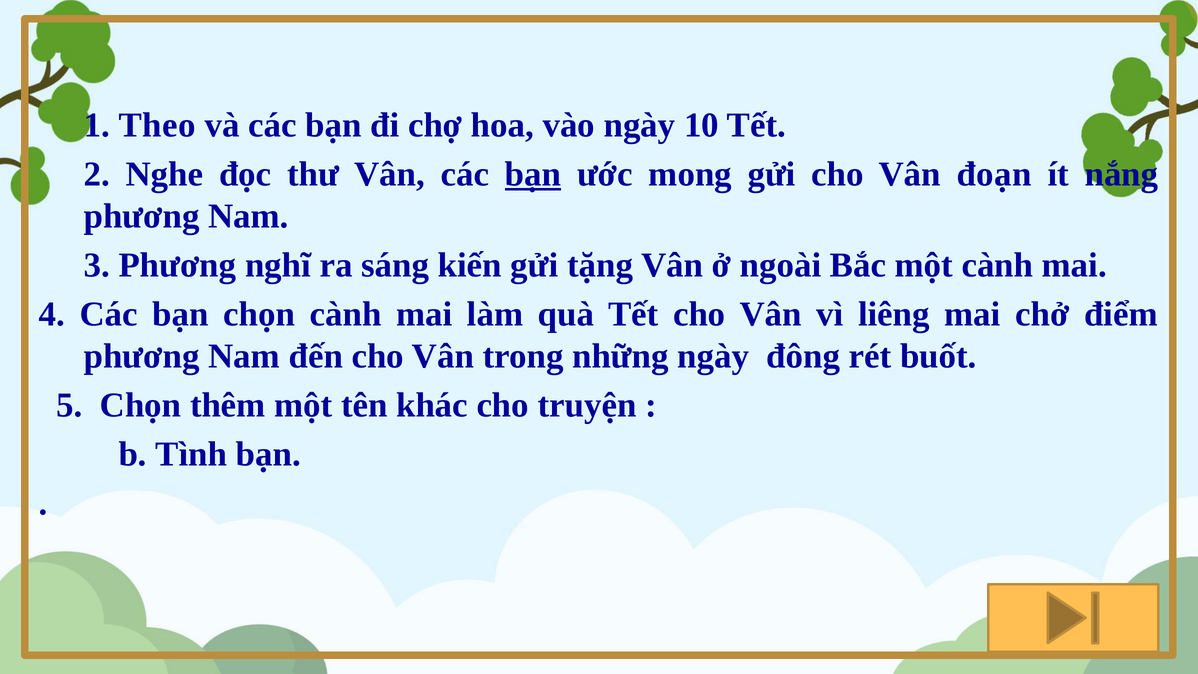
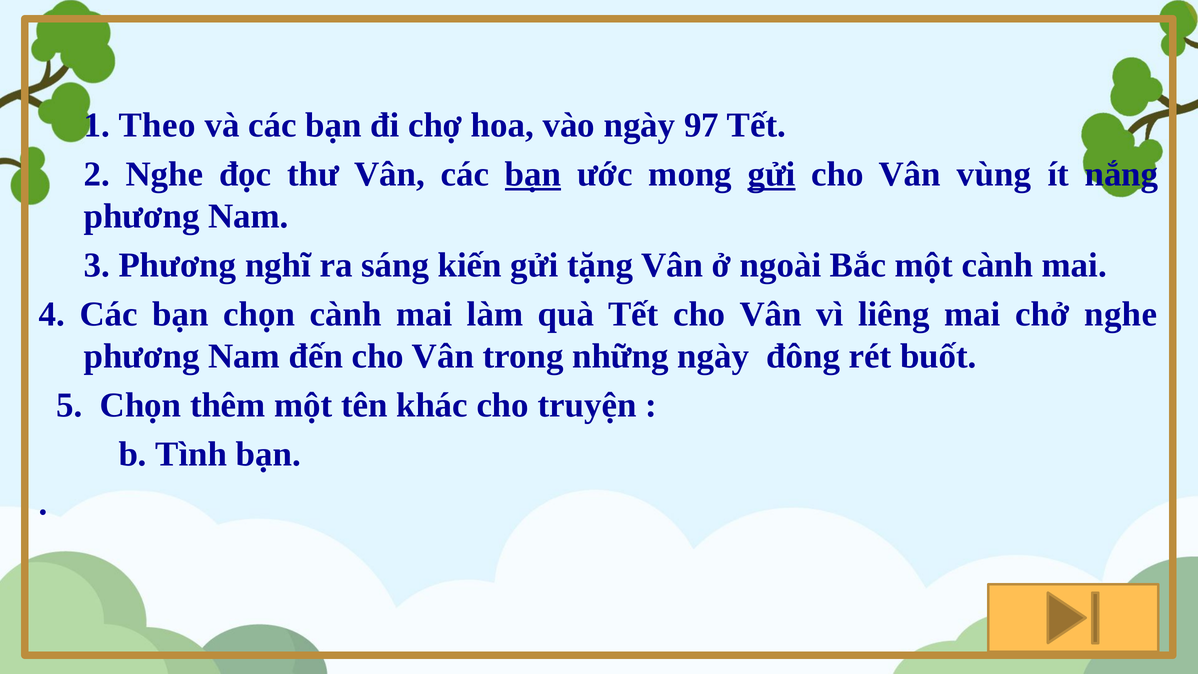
10: 10 -> 97 (701, 125)
gửi underline: none -> present (772, 174)
đoạn: đoạn -> vùng (994, 174)
chở điểm: điểm -> nghe (1121, 314)
